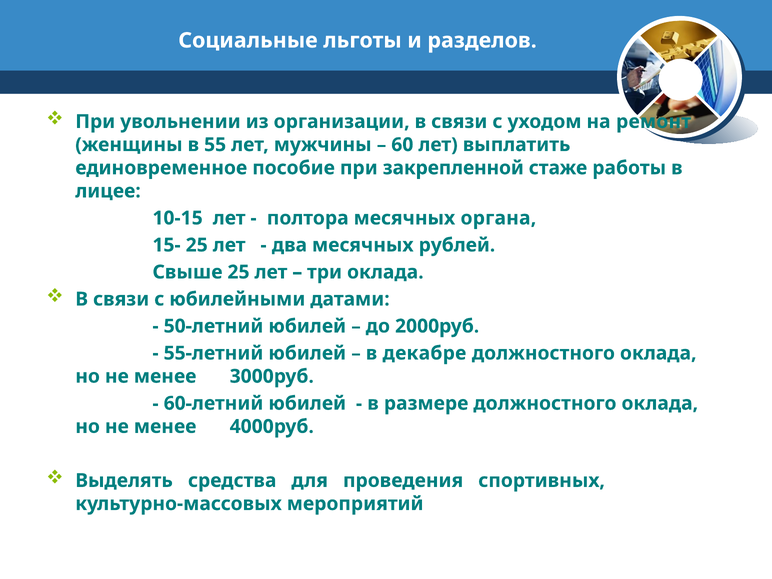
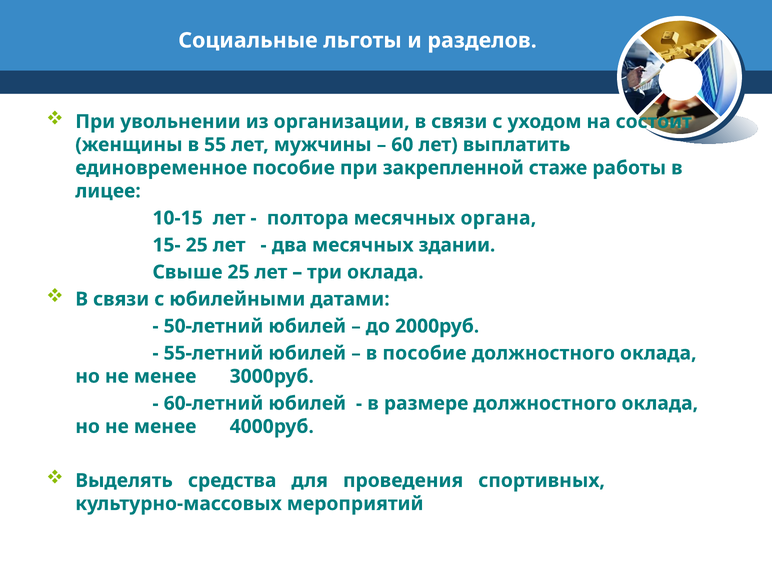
ремонт: ремонт -> состоит (654, 122)
рублей: рублей -> здании (457, 245)
в декабре: декабре -> пособие (424, 353)
